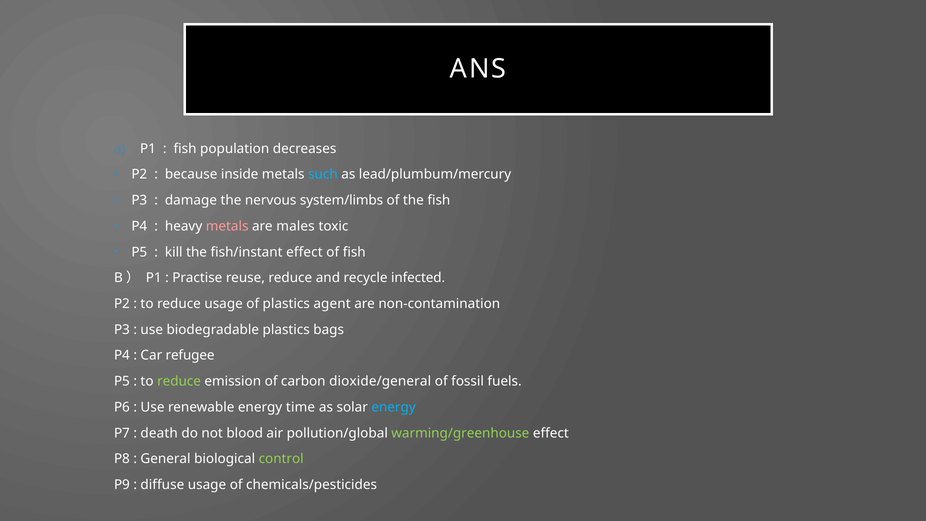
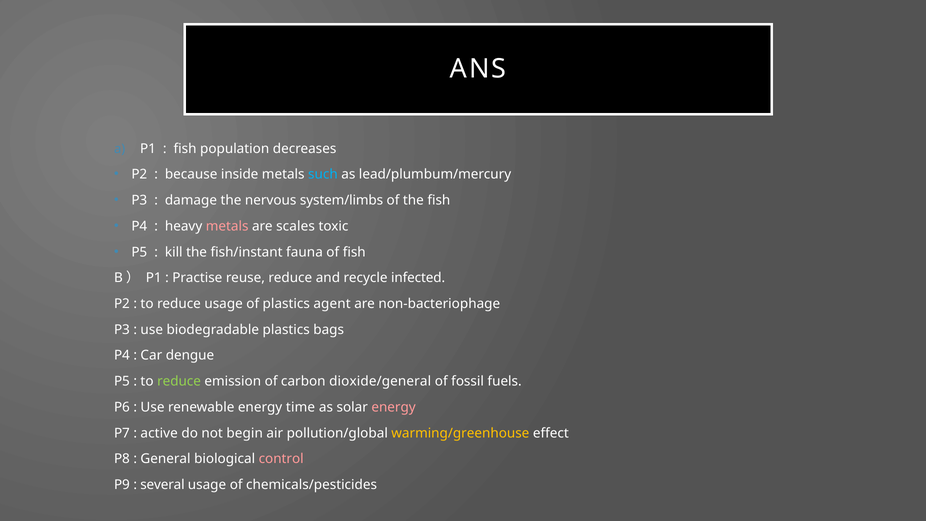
males: males -> scales (296, 226)
fish/instant effect: effect -> fauna (304, 252)
non-contamination: non-contamination -> non-bacteriophage (439, 304)
refugee: refugee -> dengue (190, 355)
energy colour: light blue -> pink (394, 407)
death: death -> active (159, 433)
blood: blood -> begin (245, 433)
warming/greenhouse colour: light green -> yellow (460, 433)
control colour: light green -> pink (281, 459)
diffuse: diffuse -> several (162, 485)
